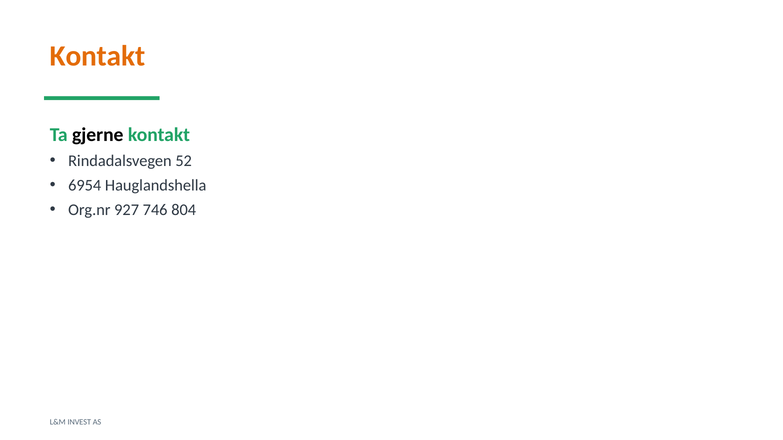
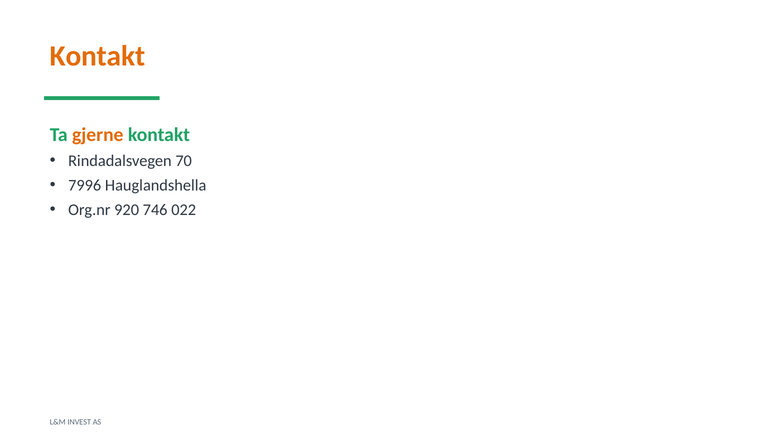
gjerne colour: black -> orange (98, 135)
52: 52 -> 70 (184, 161)
6954: 6954 -> 7996 (85, 185)
927: 927 -> 920 (127, 210)
804: 804 -> 022 (184, 210)
